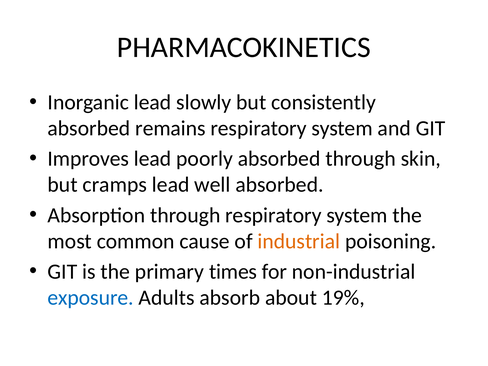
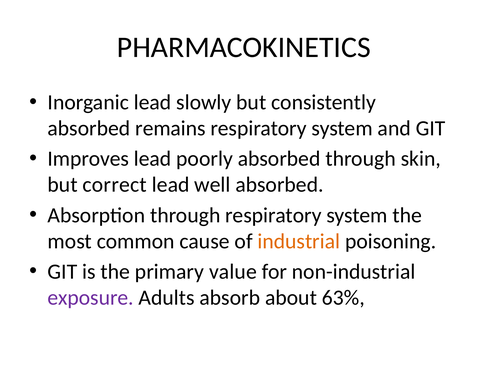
cramps: cramps -> correct (115, 185)
times: times -> value (233, 272)
exposure colour: blue -> purple (91, 298)
19%: 19% -> 63% (343, 298)
